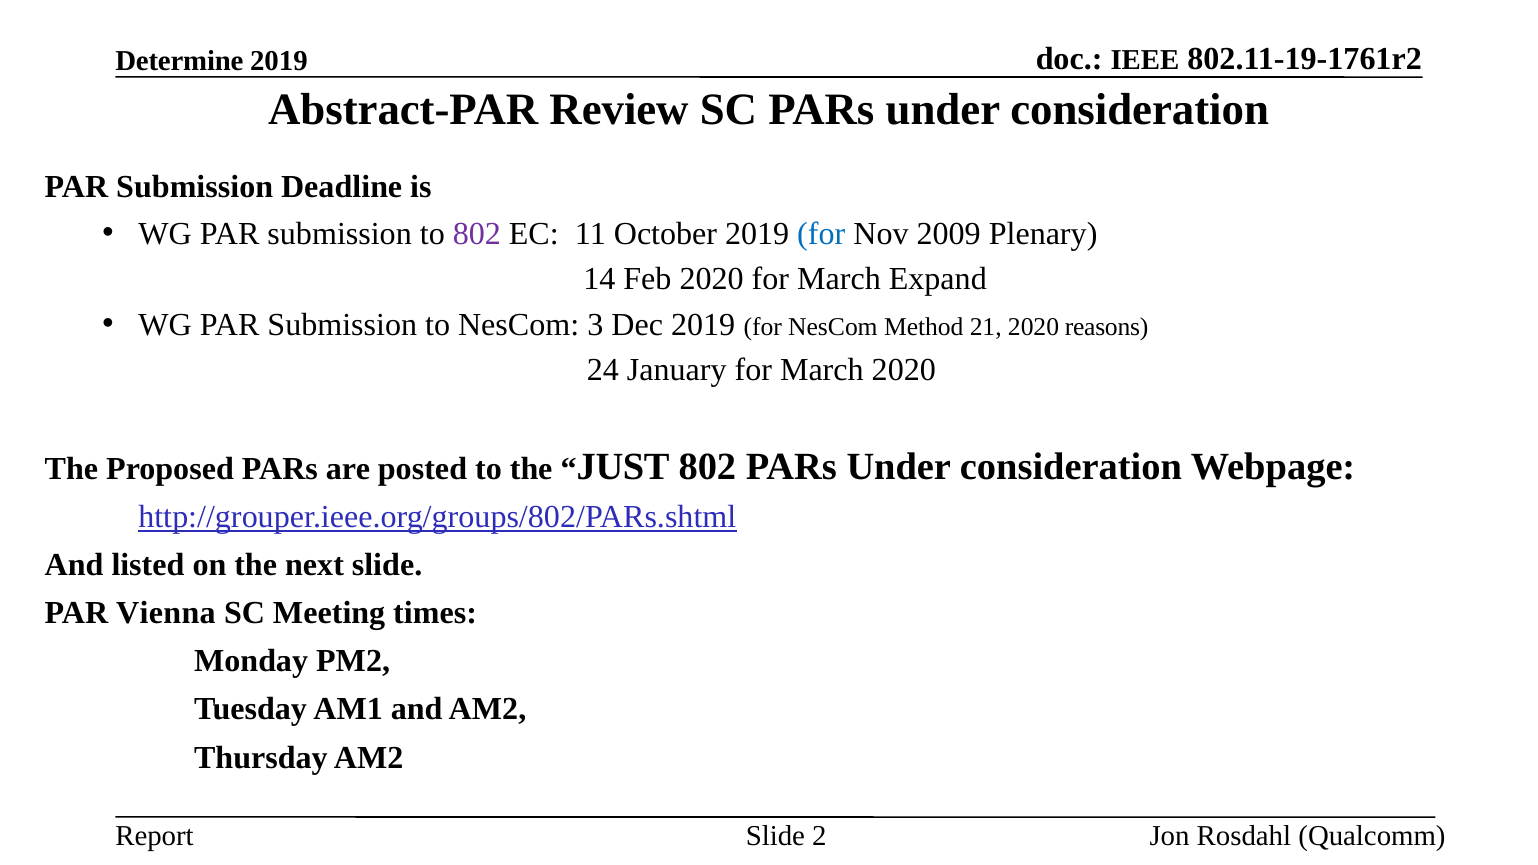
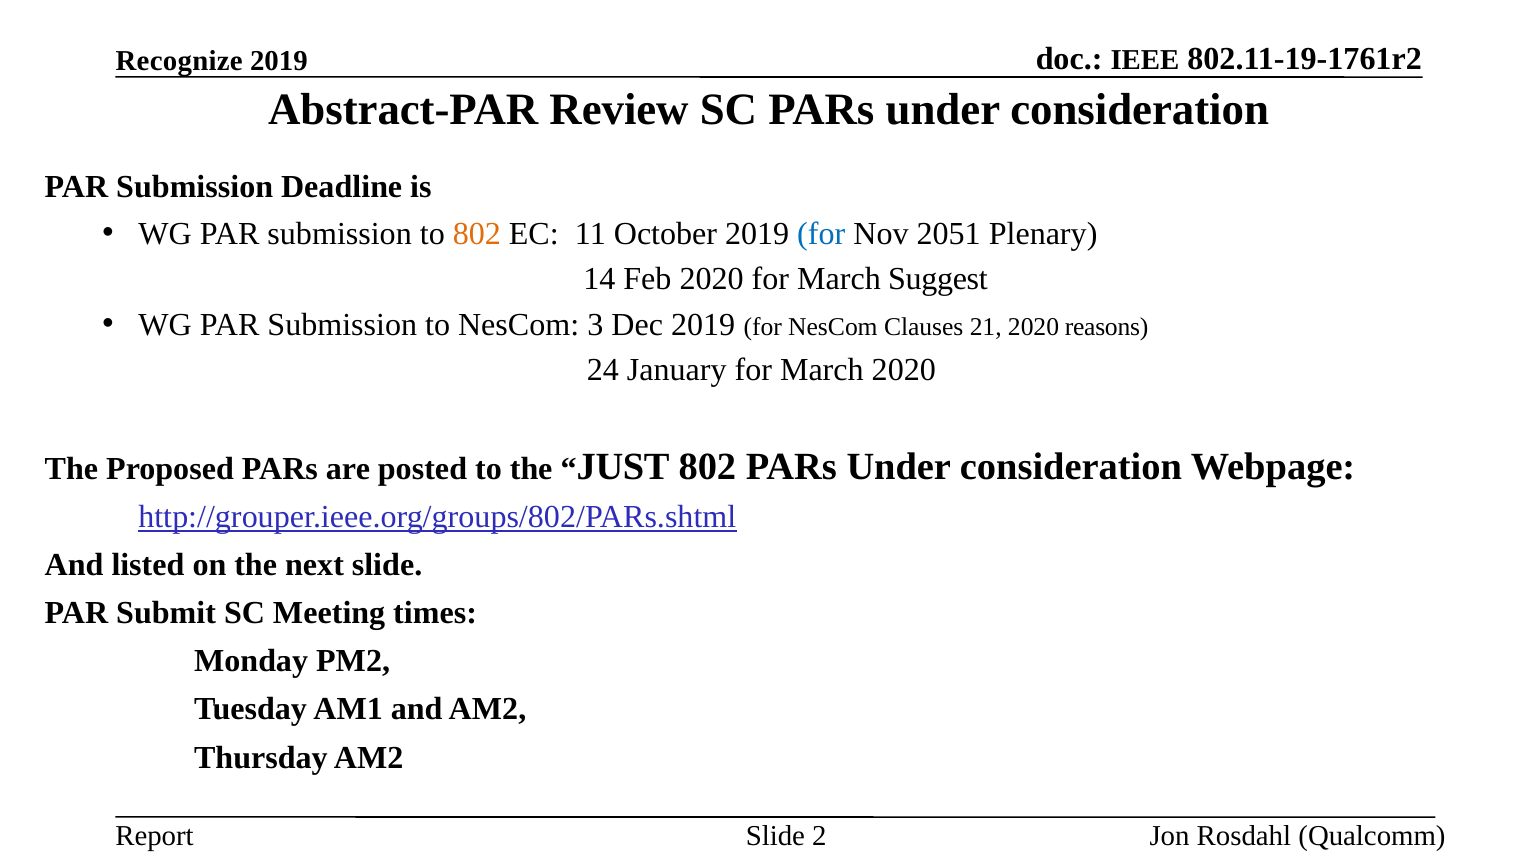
Determine: Determine -> Recognize (179, 61)
802 colour: purple -> orange (477, 234)
2009: 2009 -> 2051 (949, 234)
Expand: Expand -> Suggest (938, 279)
Method: Method -> Clauses (924, 327)
Vienna: Vienna -> Submit (166, 613)
